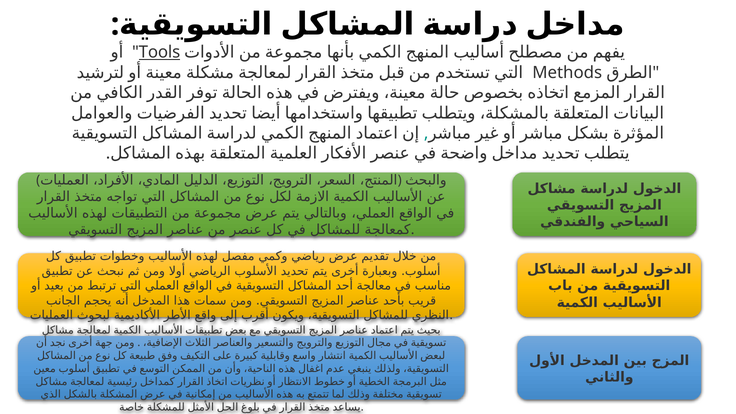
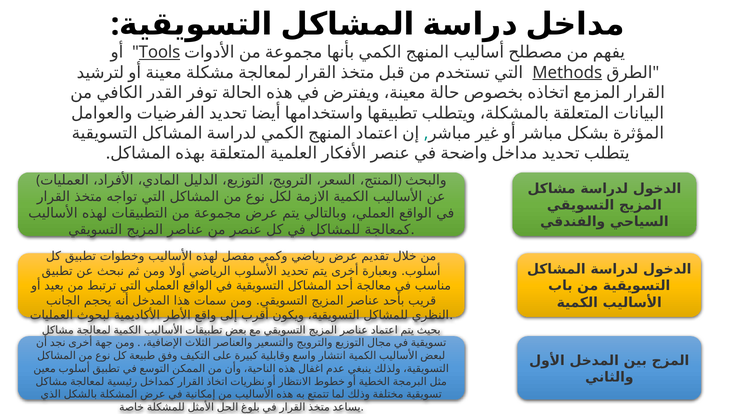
Methods underline: none -> present (567, 72)
